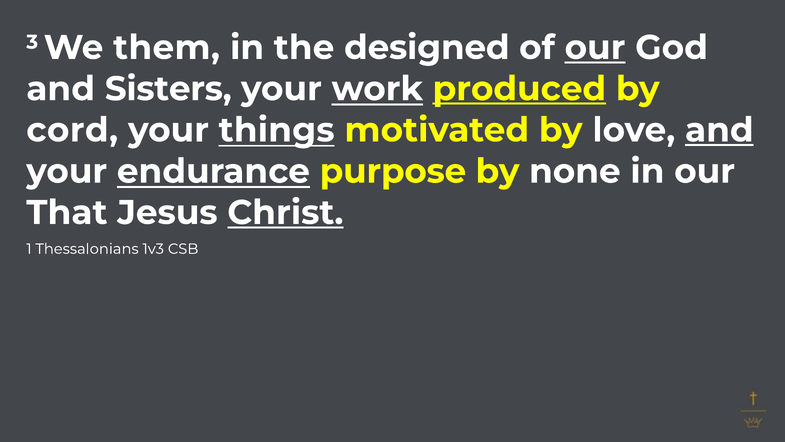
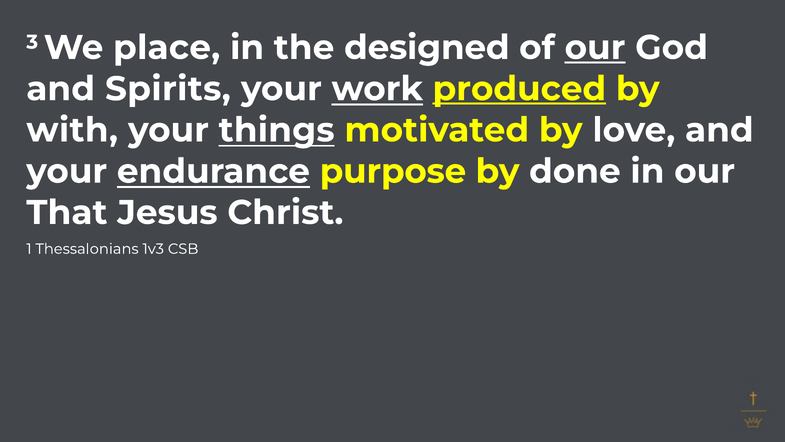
them: them -> place (167, 48)
Sisters: Sisters -> Spirits (168, 89)
cord: cord -> with (72, 130)
and underline: present -> none (719, 130)
none: none -> done (575, 171)
Christ underline: present -> none (285, 212)
